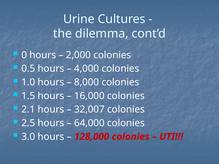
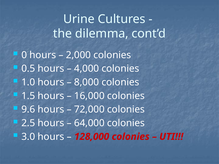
2.1: 2.1 -> 9.6 (28, 110)
32,007: 32,007 -> 72,000 (89, 110)
